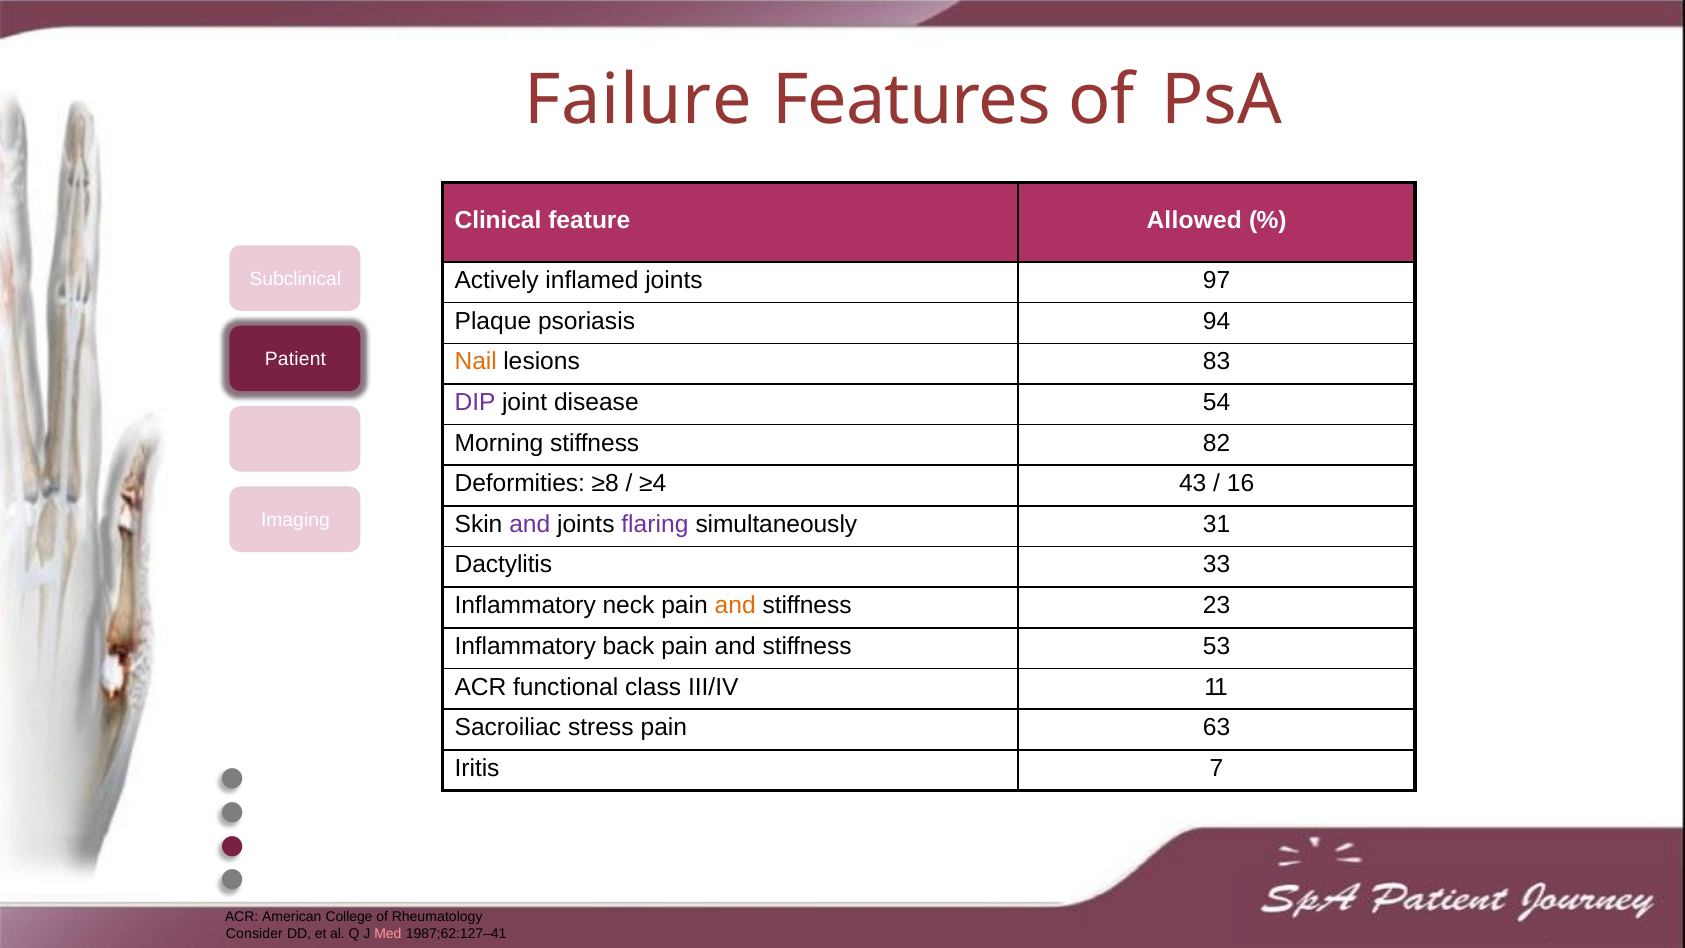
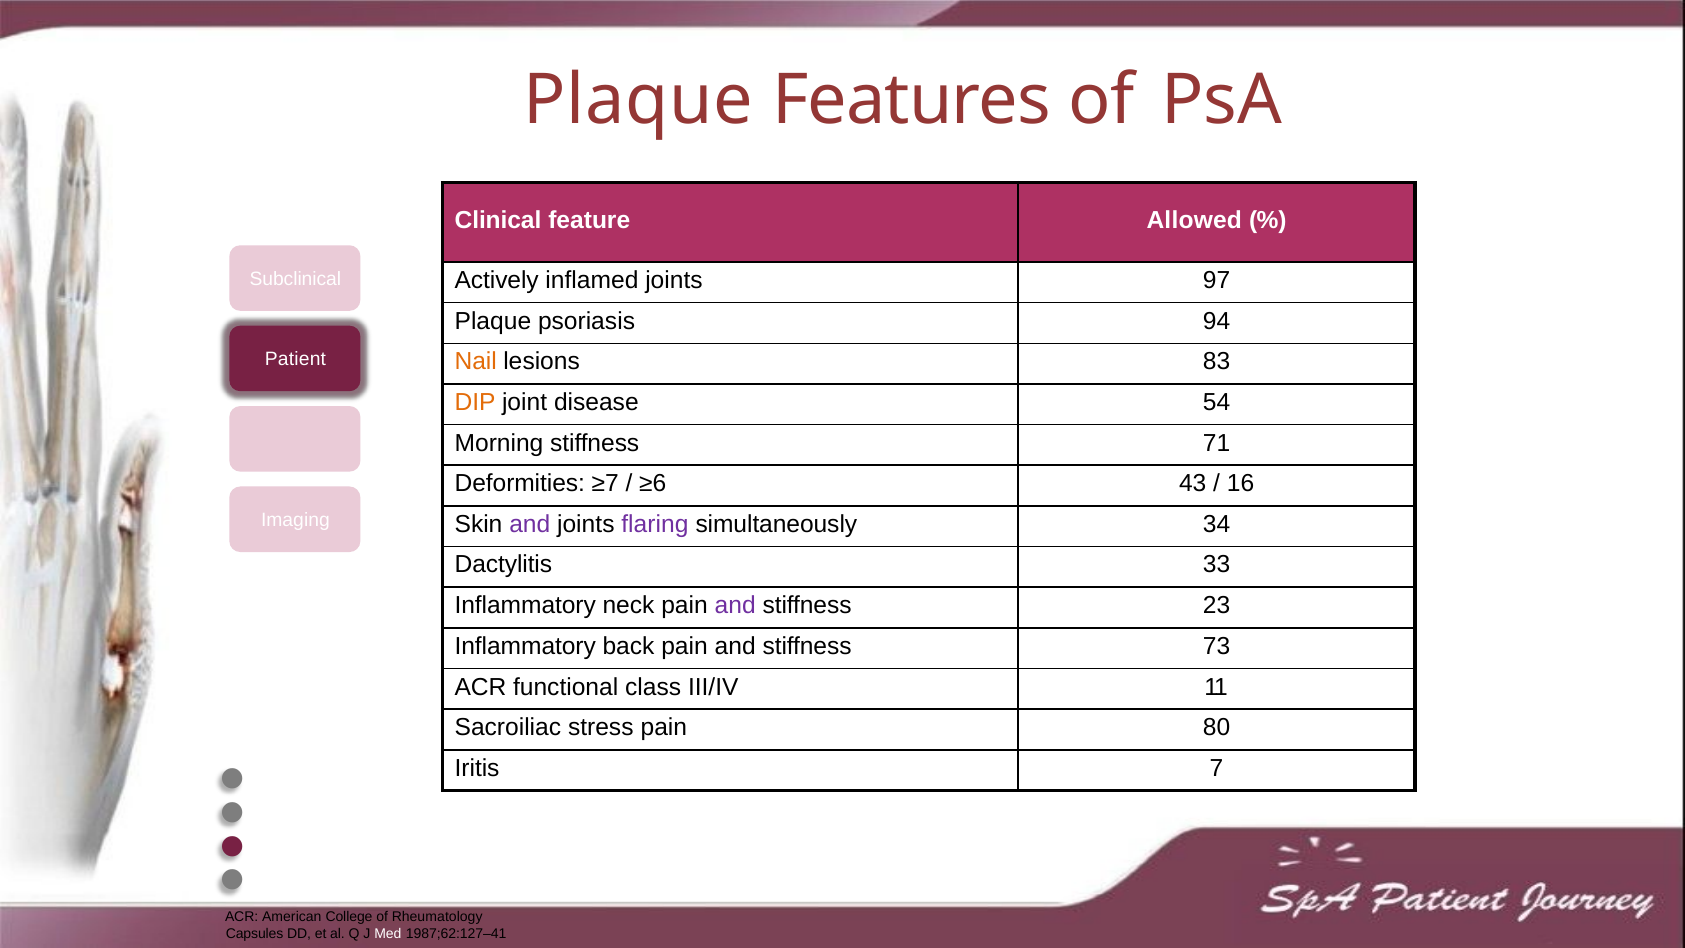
Failure: Failure -> Plaque (638, 100)
DIP colour: purple -> orange (475, 402)
82: 82 -> 71 (1217, 443)
≥8: ≥8 -> ≥7 (605, 483)
≥4: ≥4 -> ≥6 (653, 483)
31: 31 -> 34 (1217, 524)
and colour: orange -> purple (735, 605)
53: 53 -> 73 (1217, 646)
63: 63 -> 80 (1217, 727)
Consider: Consider -> Capsules (255, 934)
Med colour: pink -> white (388, 934)
